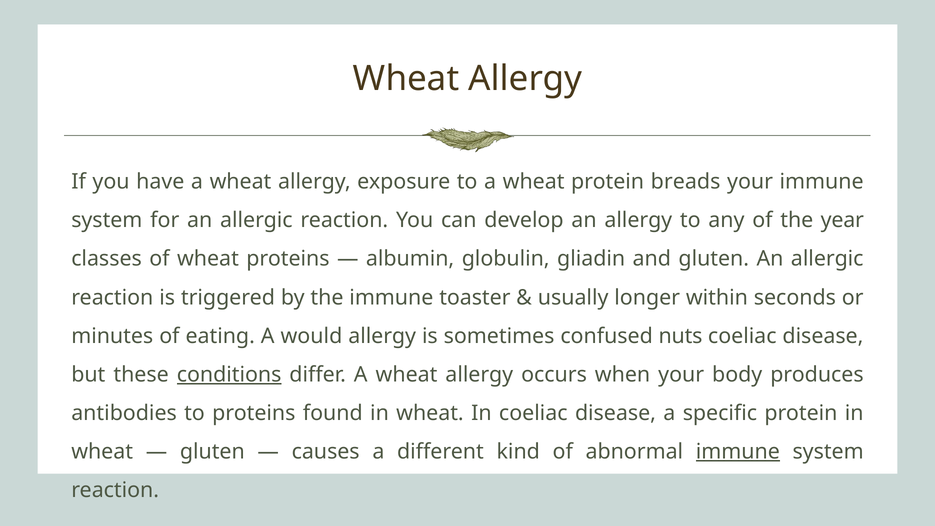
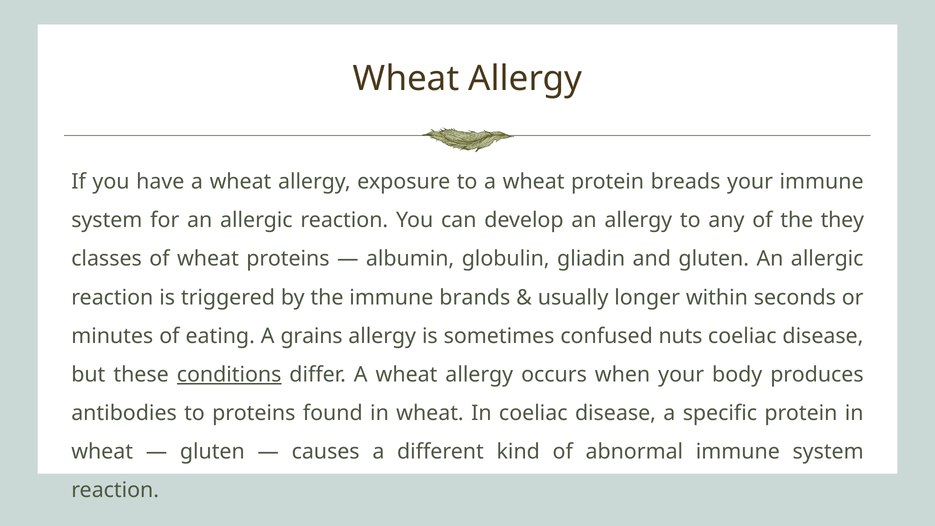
year: year -> they (842, 220)
toaster: toaster -> brands (475, 297)
would: would -> grains (312, 336)
immune underline: present -> none (738, 452)
